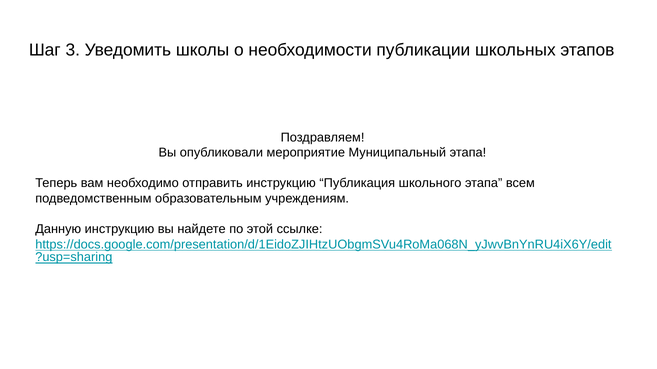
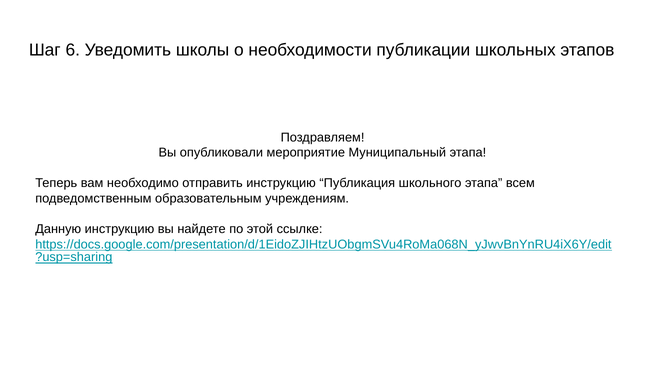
3: 3 -> 6 (73, 50)
